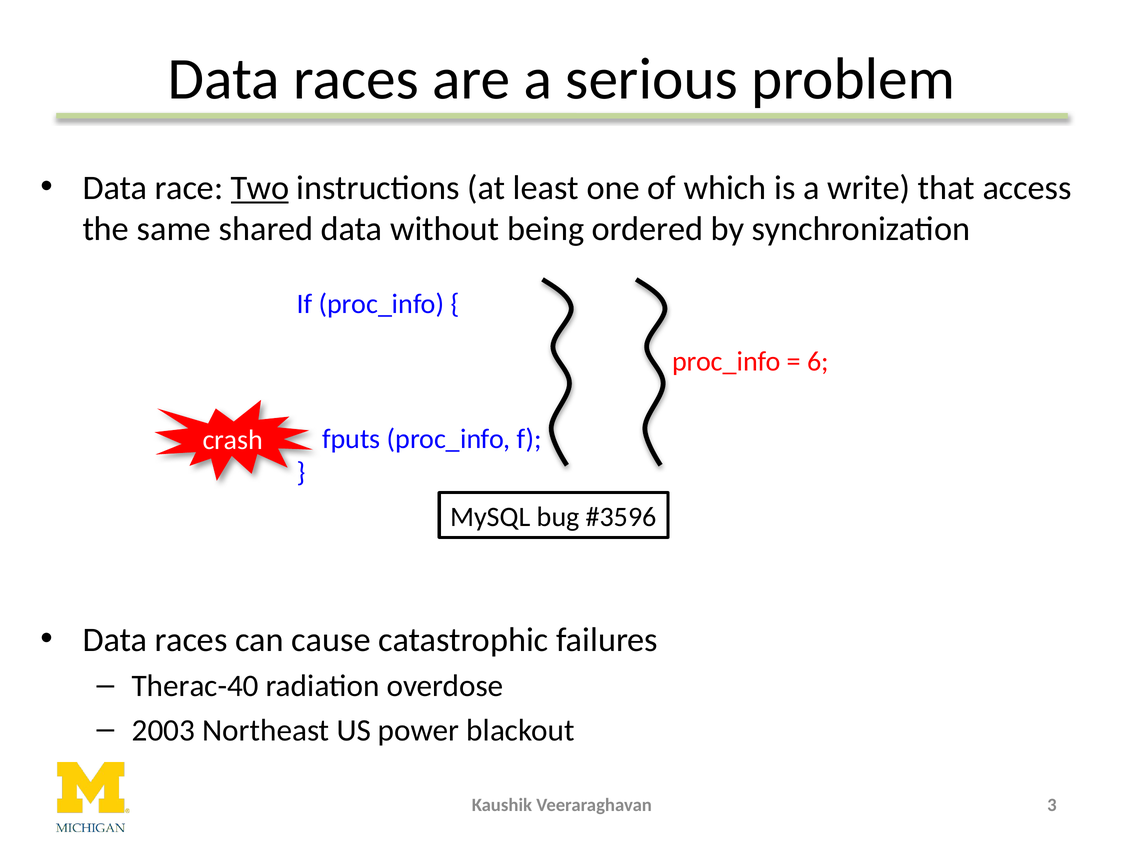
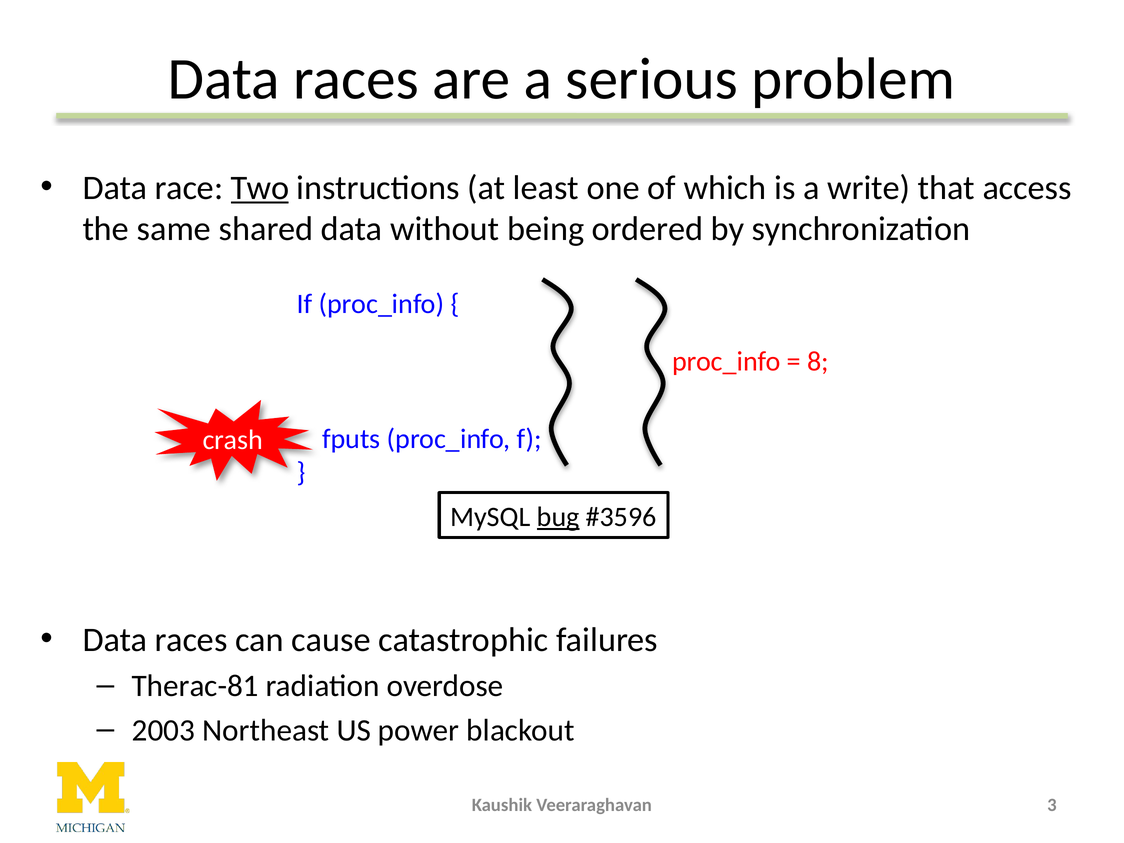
6: 6 -> 8 (818, 361)
bug underline: none -> present (558, 517)
Therac-40: Therac-40 -> Therac-81 (195, 686)
